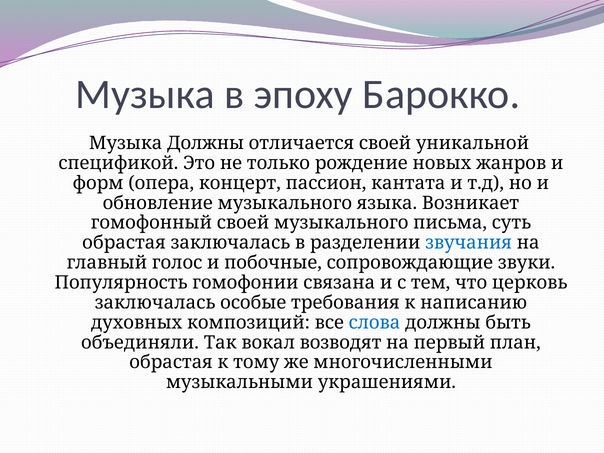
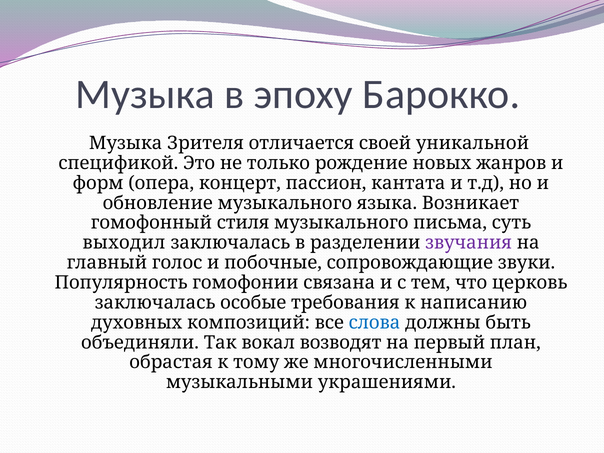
Музыка Должны: Должны -> Зрителя (205, 143)
гомофонный своей: своей -> стиля (243, 223)
обрастая: обрастая -> выходил (124, 243)
звучания colour: blue -> purple (469, 243)
